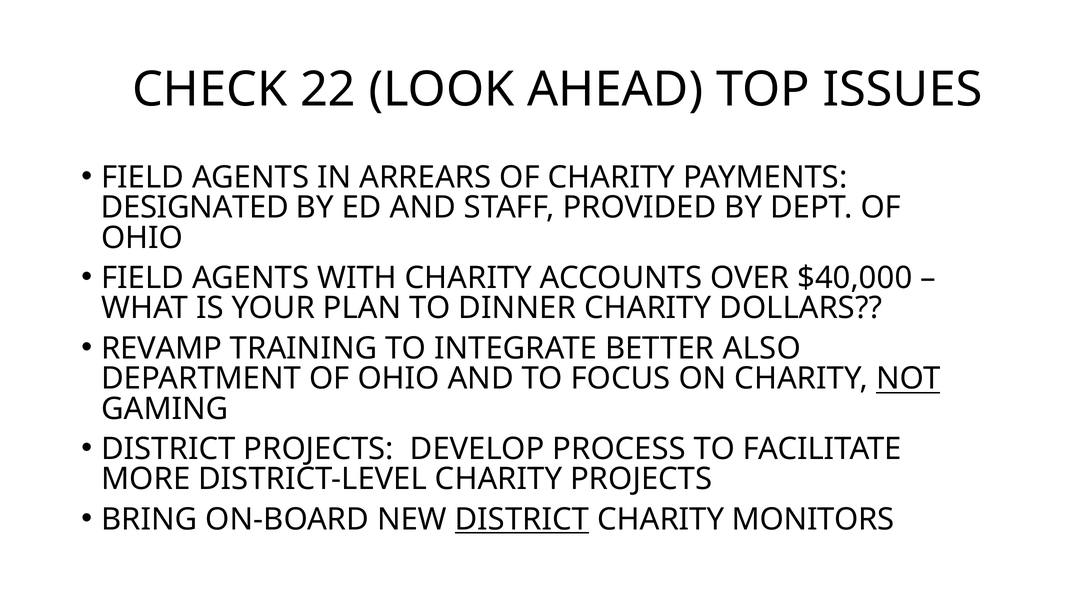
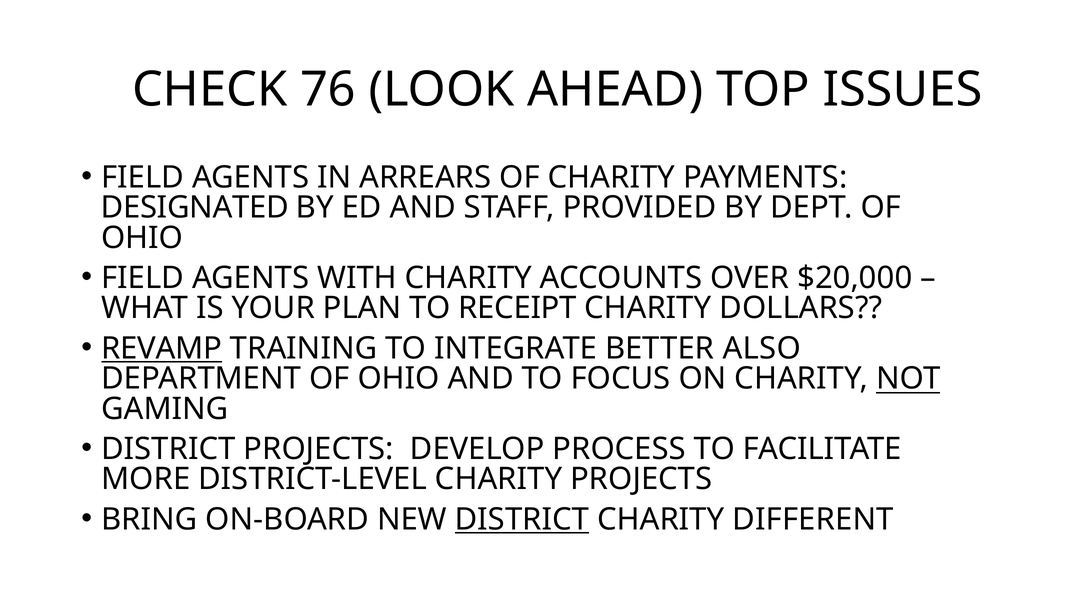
22: 22 -> 76 (328, 90)
$40,000: $40,000 -> $20,000 (855, 278)
DINNER: DINNER -> RECEIPT (517, 309)
REVAMP underline: none -> present (162, 349)
MONITORS: MONITORS -> DIFFERENT (813, 520)
